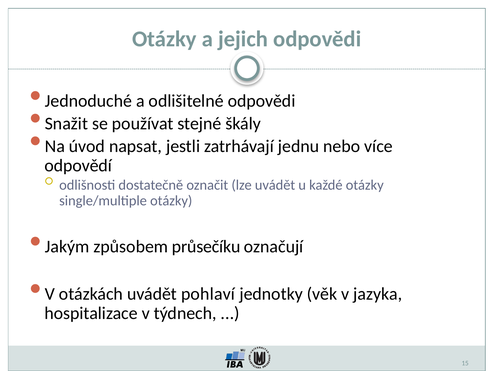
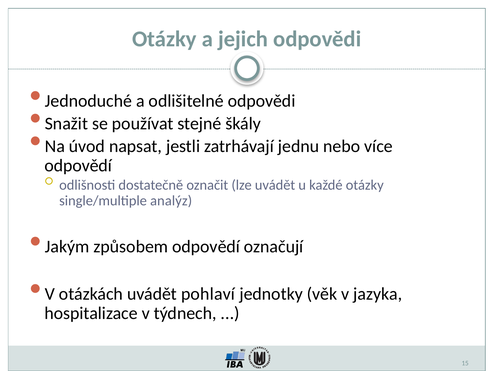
single/multiple otázky: otázky -> analýz (171, 201)
způsobem průsečíku: průsečíku -> odpovědí (206, 246)
